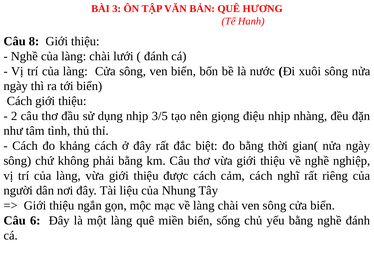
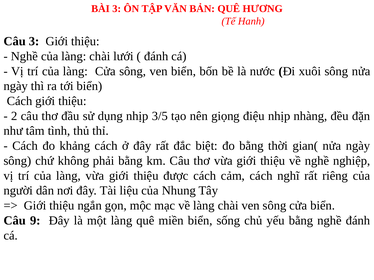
Câu 8: 8 -> 3 (34, 41)
6: 6 -> 9 (35, 221)
